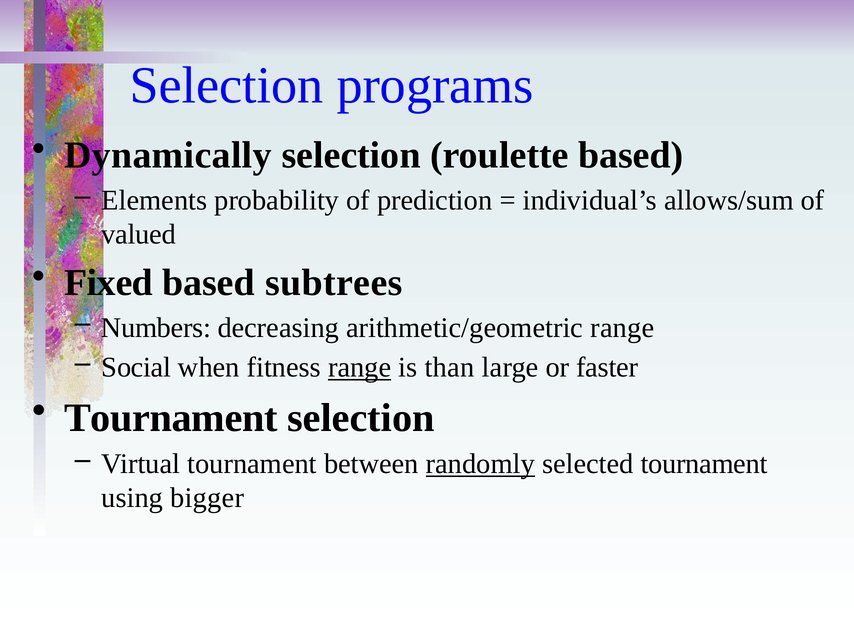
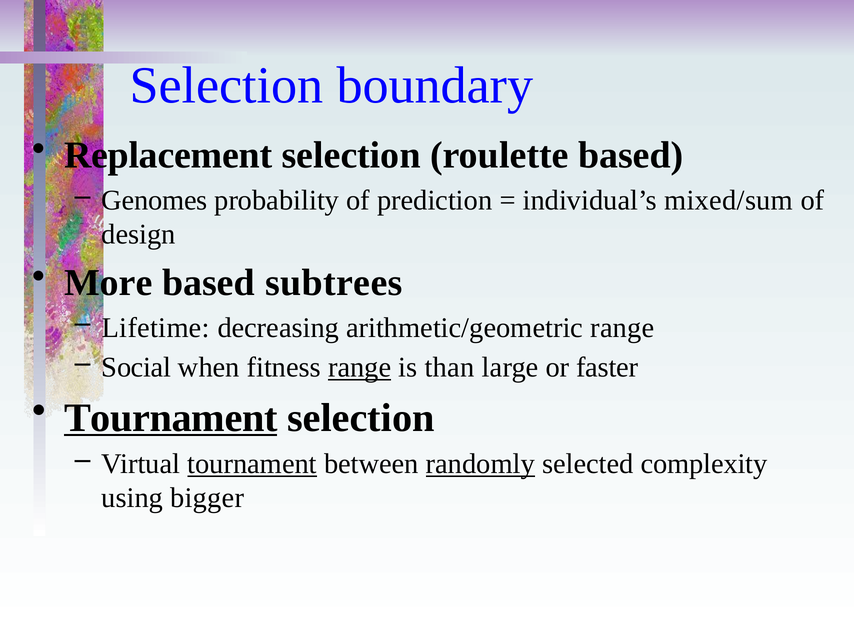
programs: programs -> boundary (435, 85)
Dynamically: Dynamically -> Replacement (168, 155)
Elements: Elements -> Genomes (154, 200)
allows/sum: allows/sum -> mixed/sum (729, 200)
valued: valued -> design (139, 234)
Fixed: Fixed -> More (108, 282)
Numbers: Numbers -> Lifetime (156, 327)
Tournament underline: none -> present (171, 417)
tournament underline: none -> present (252, 463)
selected tournament: tournament -> complexity (704, 463)
